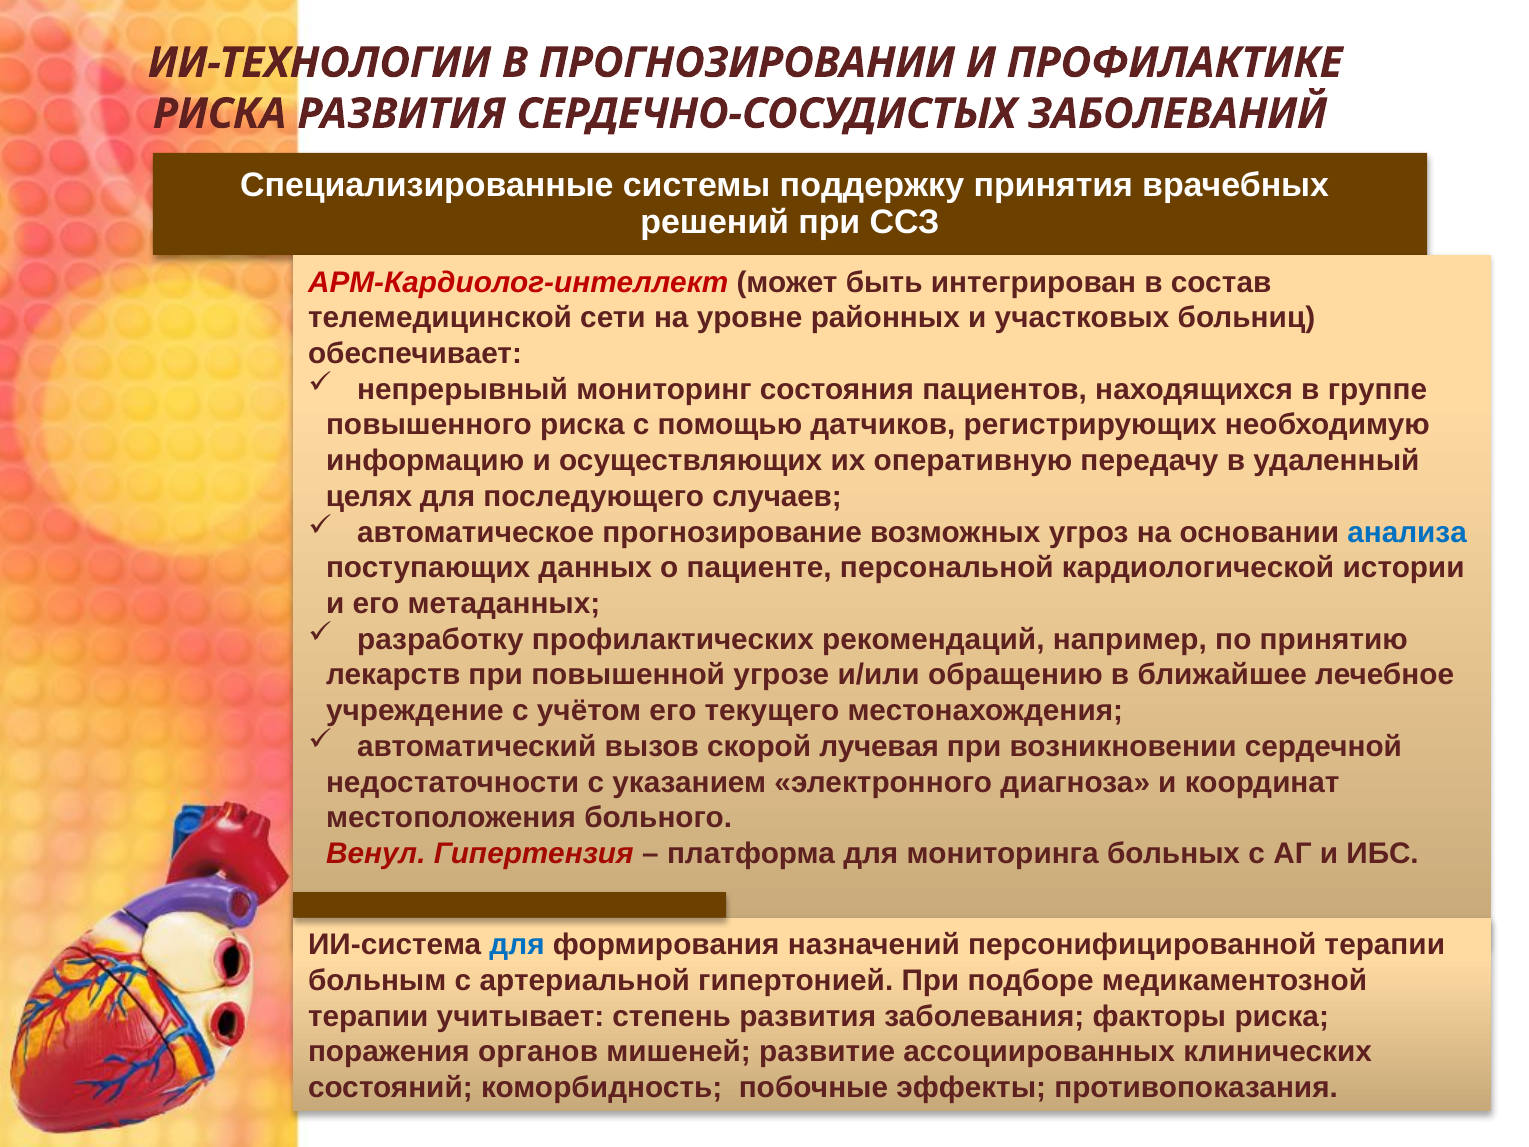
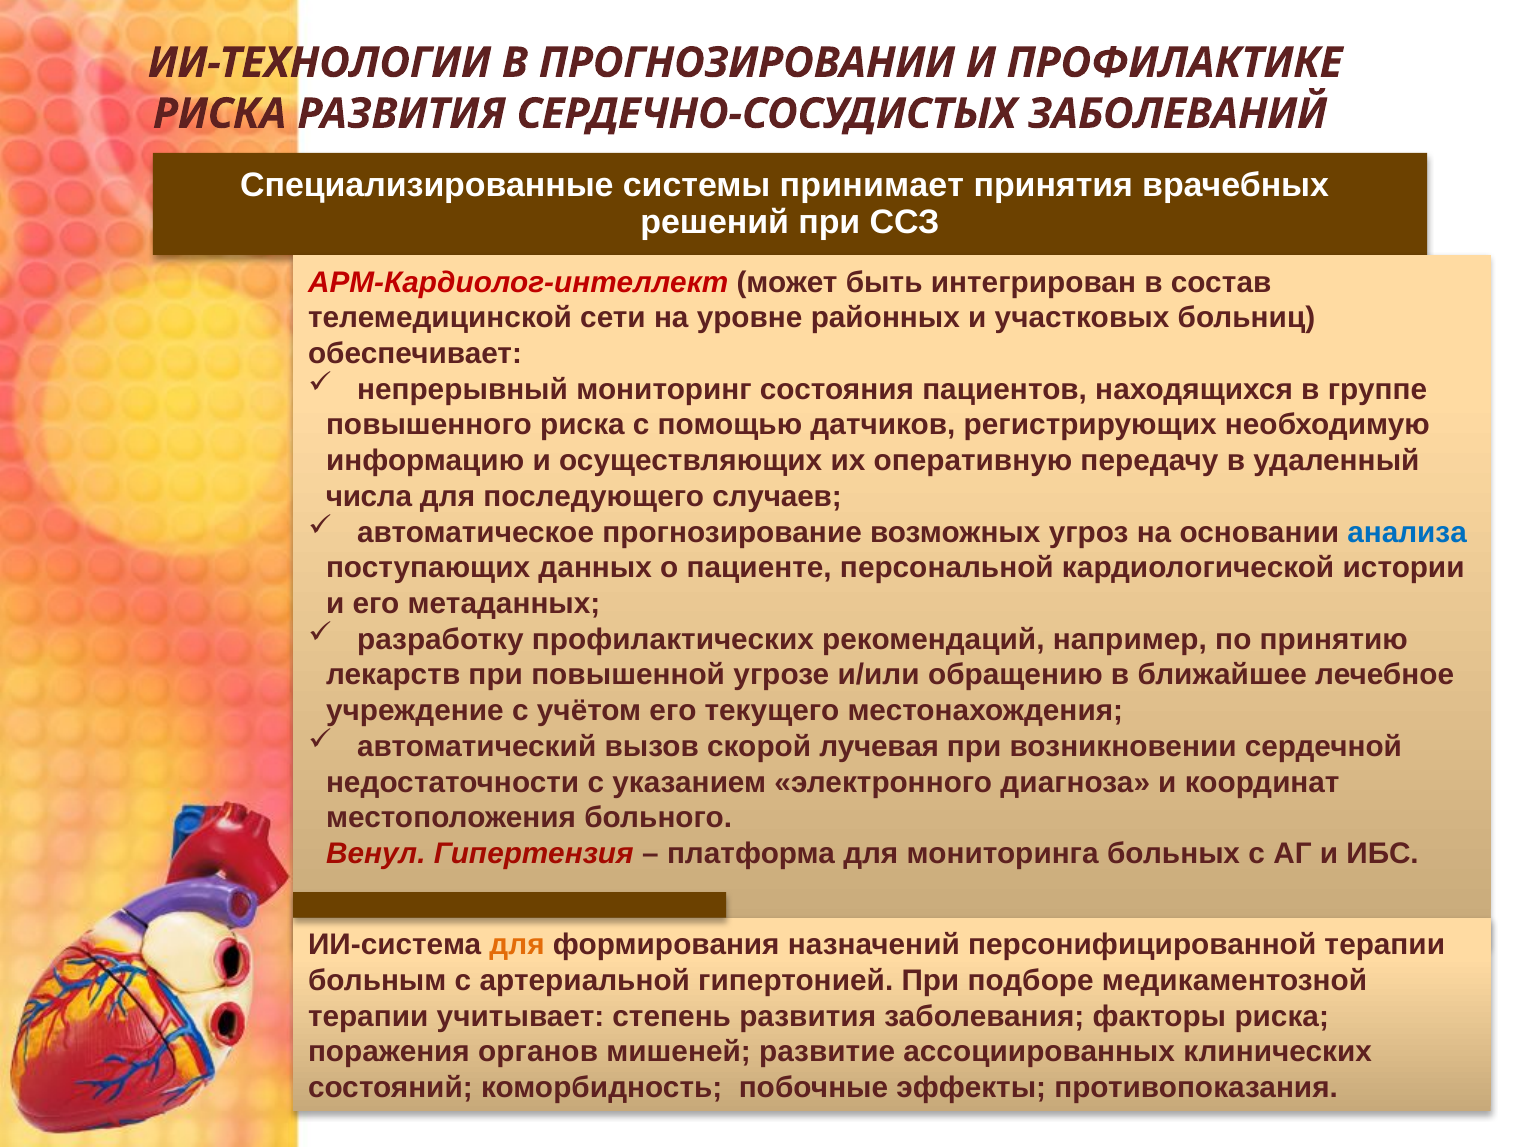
поддержку: поддержку -> принимает (872, 185)
целях: целях -> числа (369, 496)
для colour: blue -> orange (517, 945)
